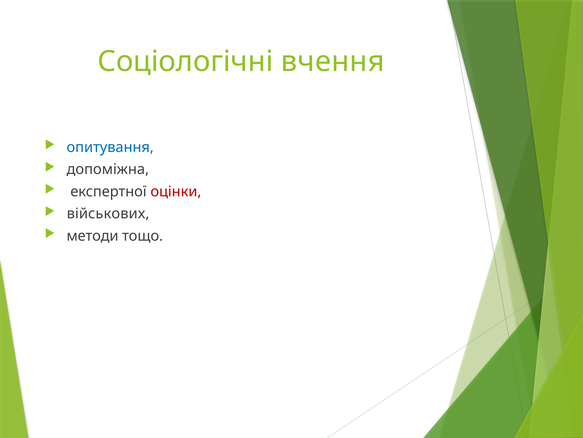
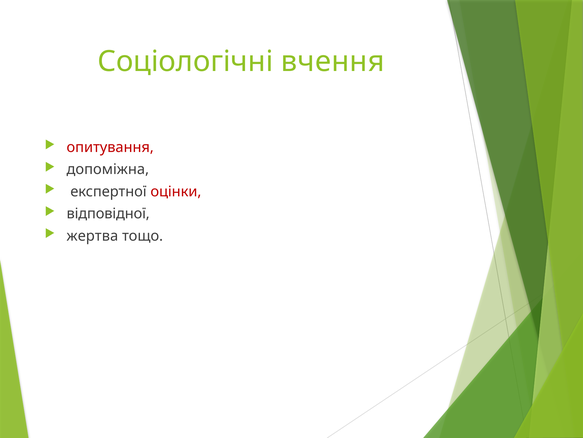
опитування colour: blue -> red (110, 147)
військових: військових -> відповідної (108, 213)
методи: методи -> жертва (92, 235)
